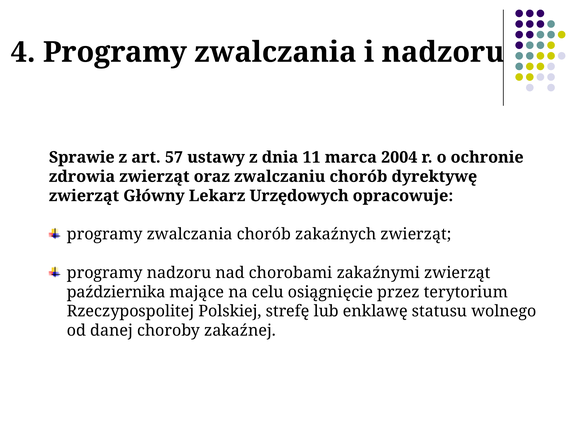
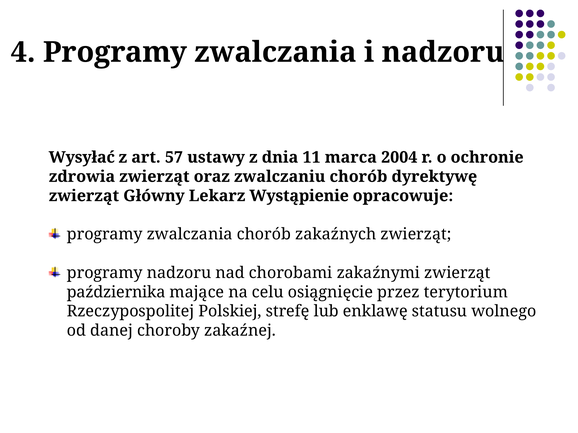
Sprawie: Sprawie -> Wysyłać (82, 158)
Urzędowych: Urzędowych -> Wystąpienie (299, 196)
